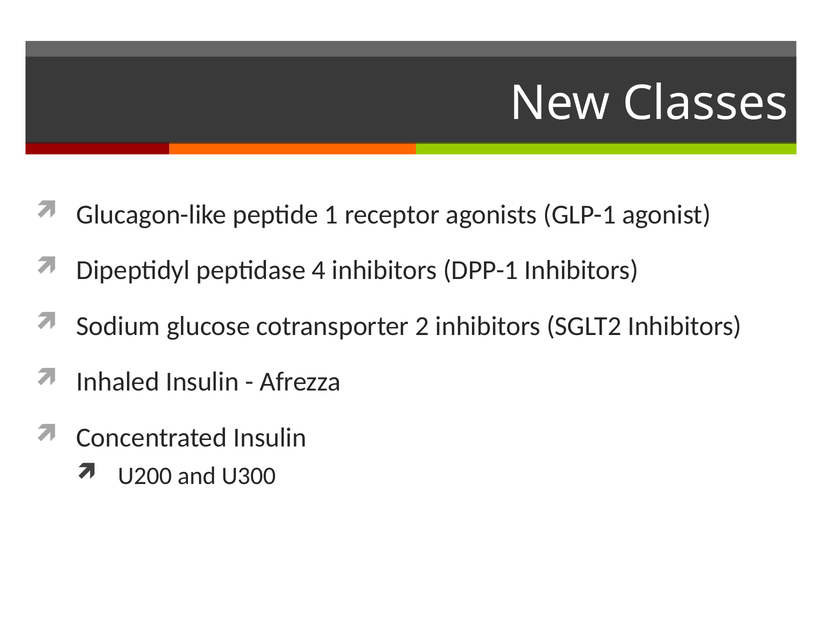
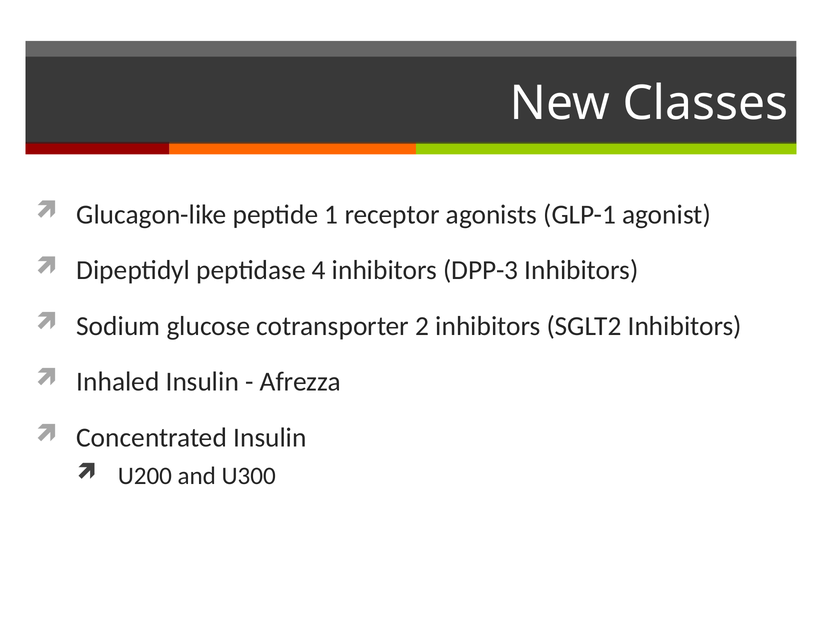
DPP-1: DPP-1 -> DPP-3 (481, 270)
